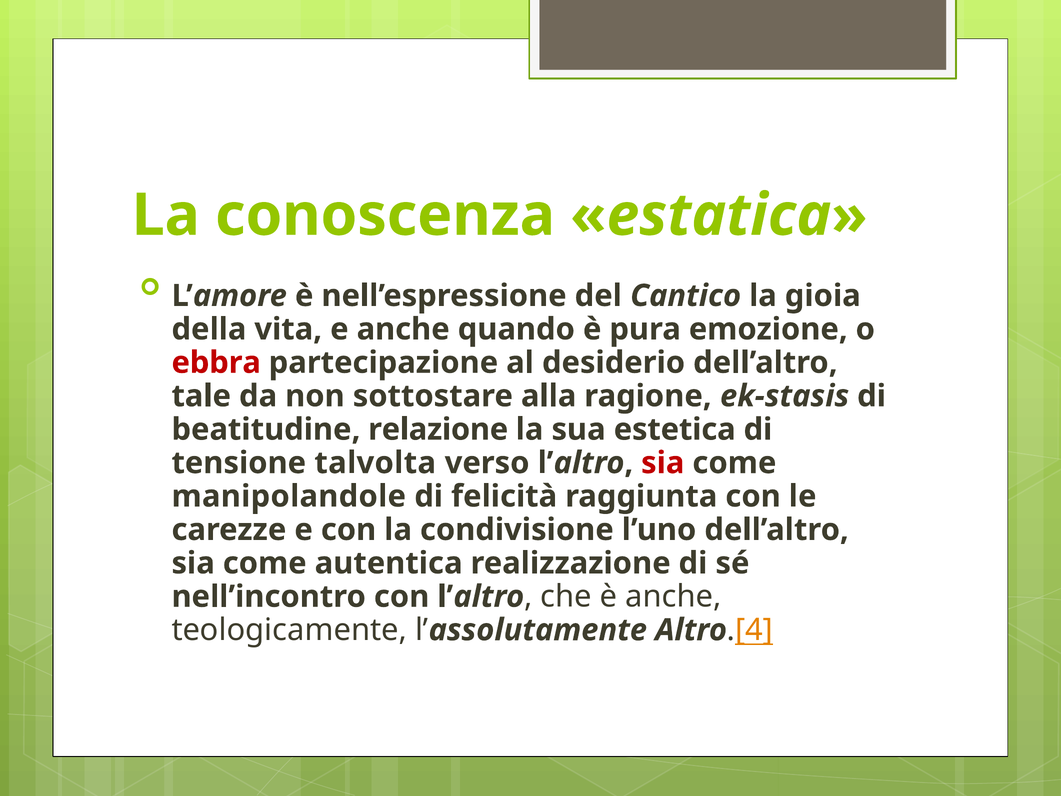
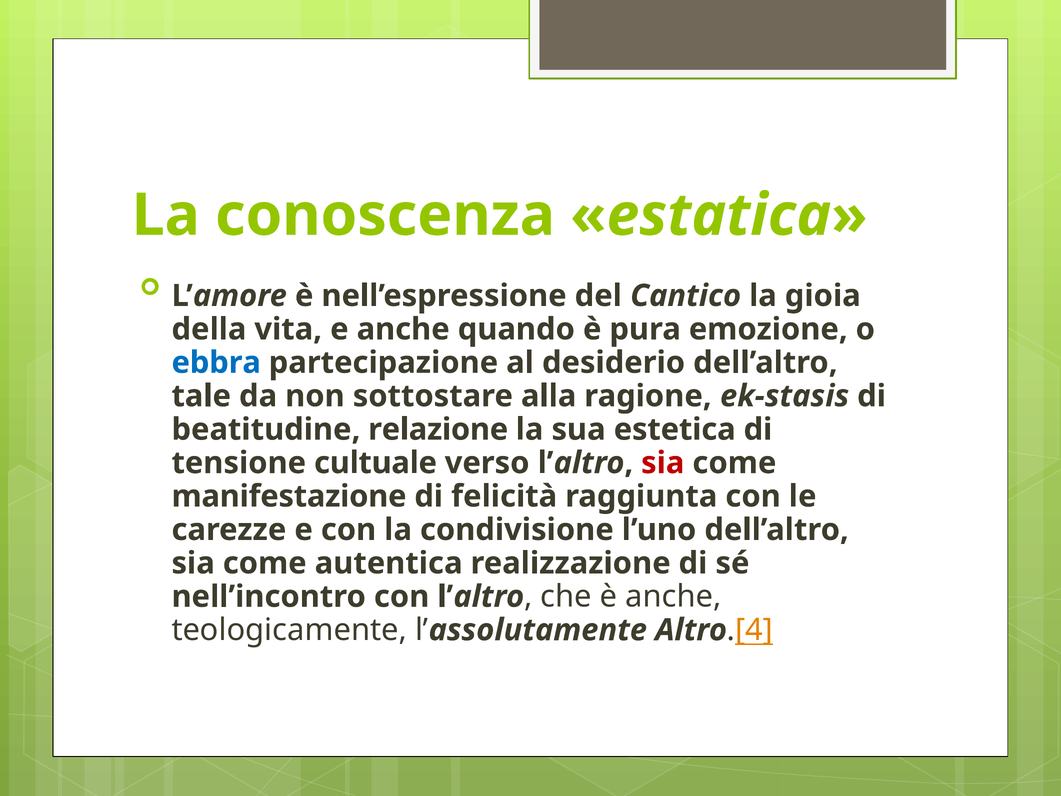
ebbra colour: red -> blue (216, 363)
talvolta: talvolta -> cultuale (376, 463)
manipolandole: manipolandole -> manifestazione (289, 496)
